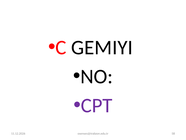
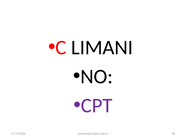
GEMIYI: GEMIYI -> LIMANI (102, 47)
